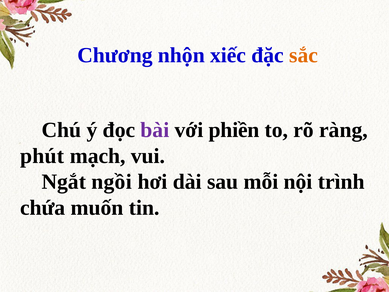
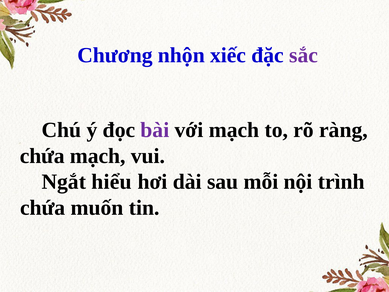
sắc colour: orange -> purple (304, 55)
với phiền: phiền -> mạch (234, 130)
phút: phút -> chứa (42, 156)
ngồi: ngồi -> hiểu (112, 182)
